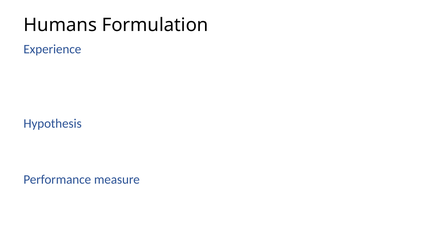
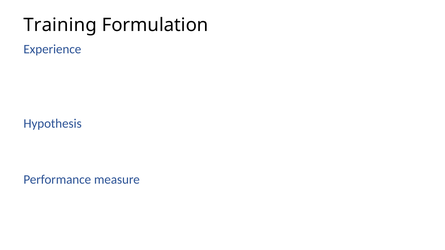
Humans: Humans -> Training (60, 25)
